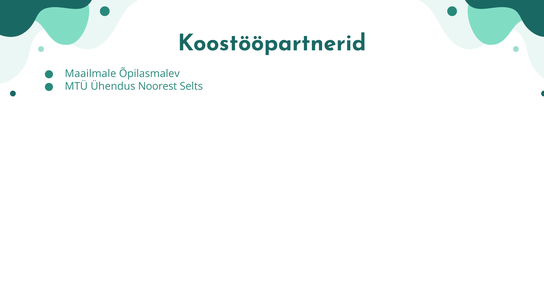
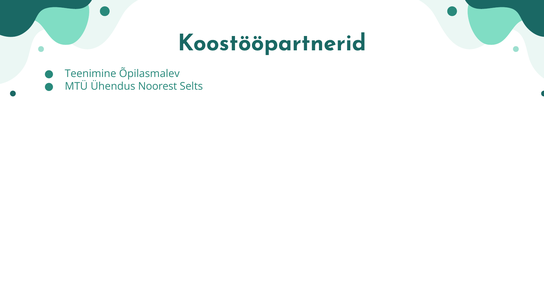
Maailmale: Maailmale -> Teenimine (91, 74)
